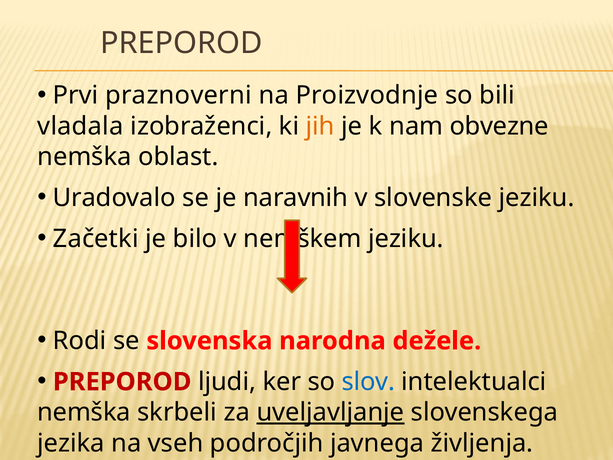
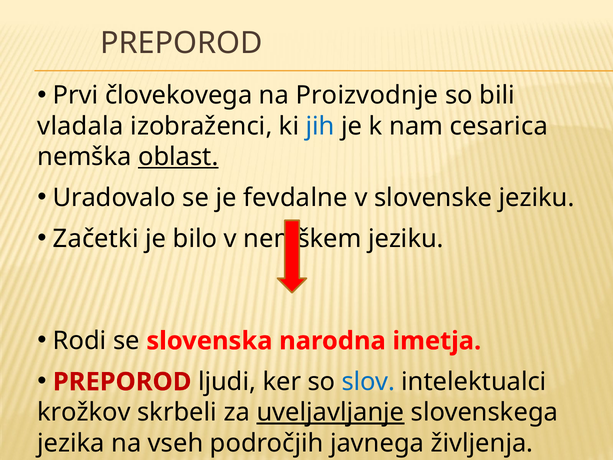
praznoverni: praznoverni -> človekovega (179, 95)
jih colour: orange -> blue (320, 126)
obvezne: obvezne -> cesarica (499, 126)
oblast underline: none -> present (178, 157)
naravnih: naravnih -> fevdalne (295, 198)
dežele: dežele -> imetja (437, 341)
nemška: nemška -> krožkov (84, 412)
